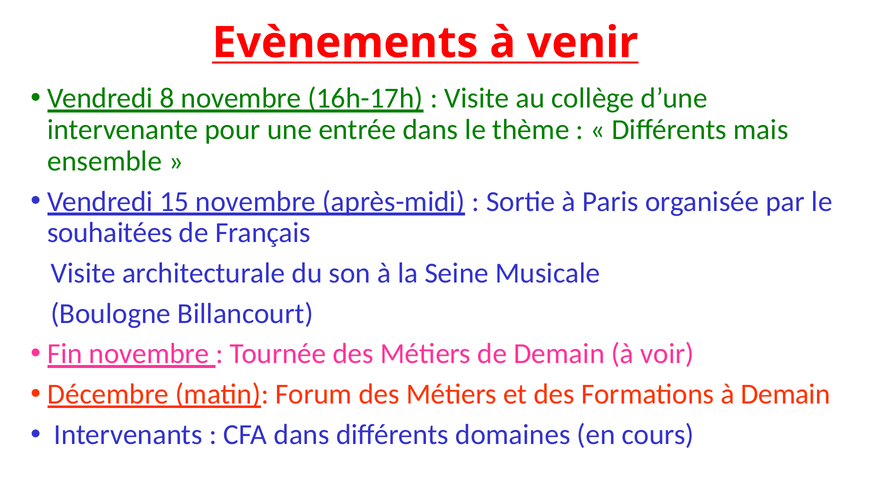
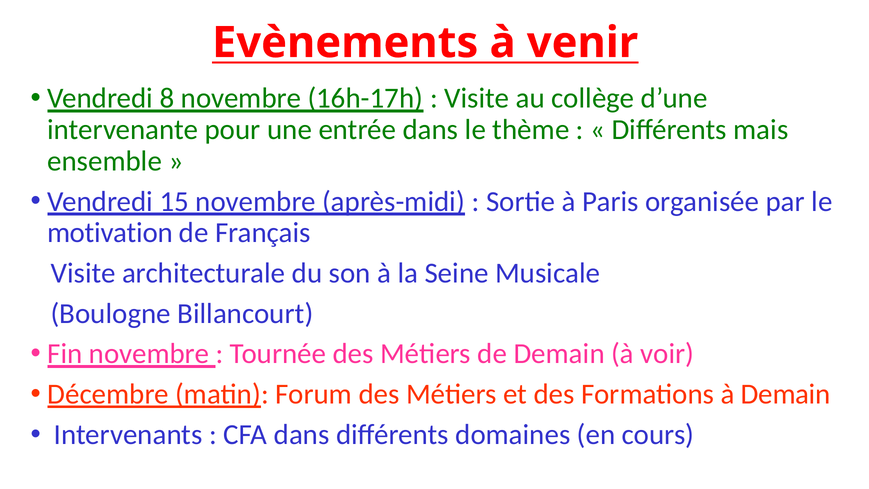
souhaitées: souhaitées -> motivation (110, 233)
